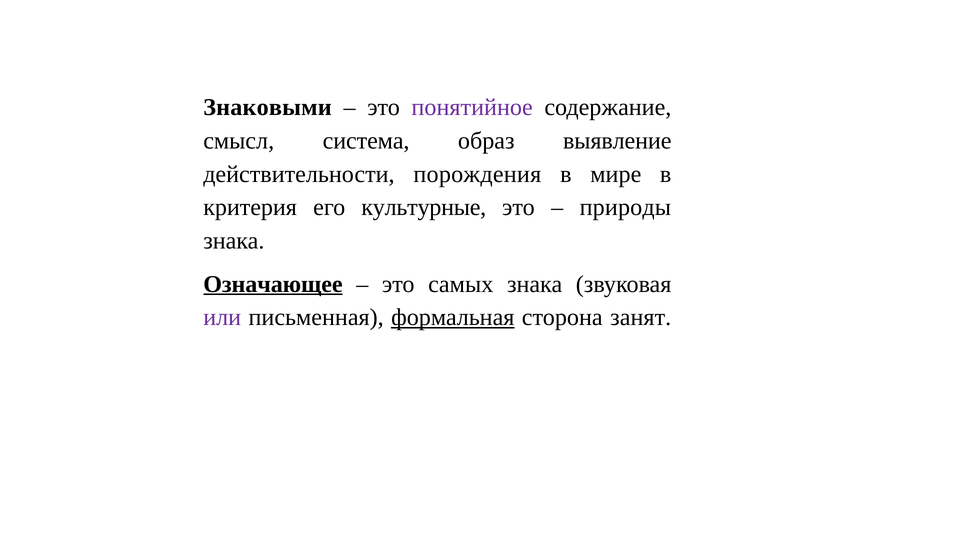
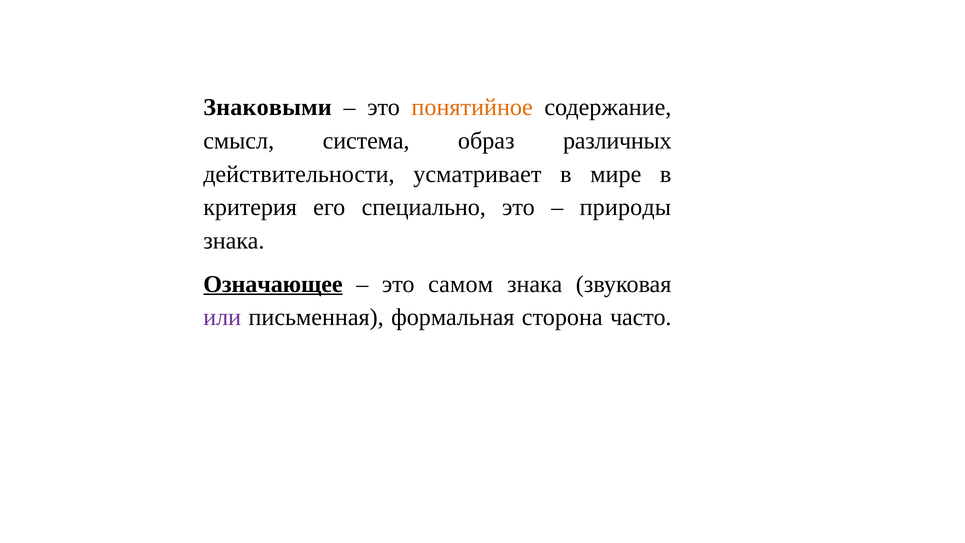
понятийное colour: purple -> orange (472, 107)
выявление: выявление -> различных (617, 141)
порождения: порождения -> усматривает (477, 174)
культурные: культурные -> специально (424, 207)
самых: самых -> самом (461, 284)
формальная underline: present -> none (453, 317)
занят: занят -> часто (641, 317)
